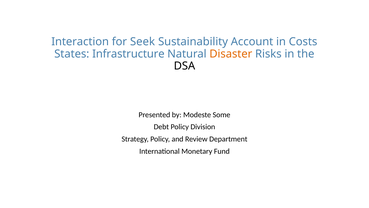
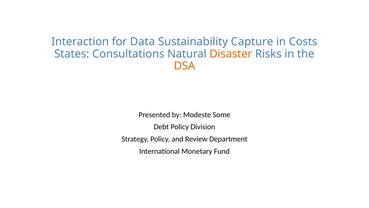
Seek: Seek -> Data (142, 42)
Account: Account -> Capture (252, 42)
Infrastructure: Infrastructure -> Consultations (128, 54)
DSA colour: black -> orange (184, 66)
